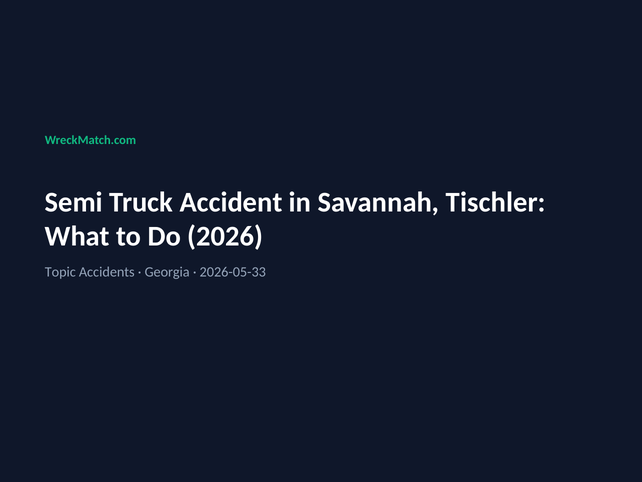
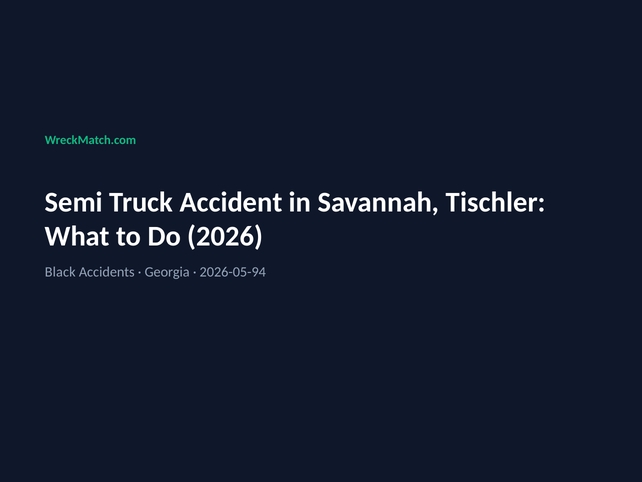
Topic: Topic -> Black (60, 272)
2026-05-33: 2026-05-33 -> 2026-05-94 (233, 272)
